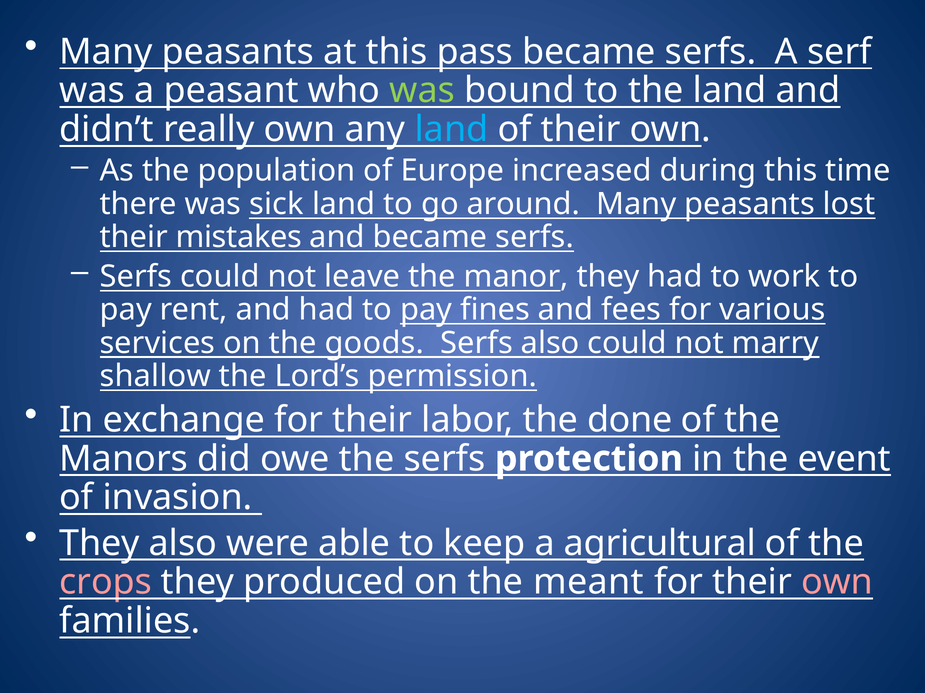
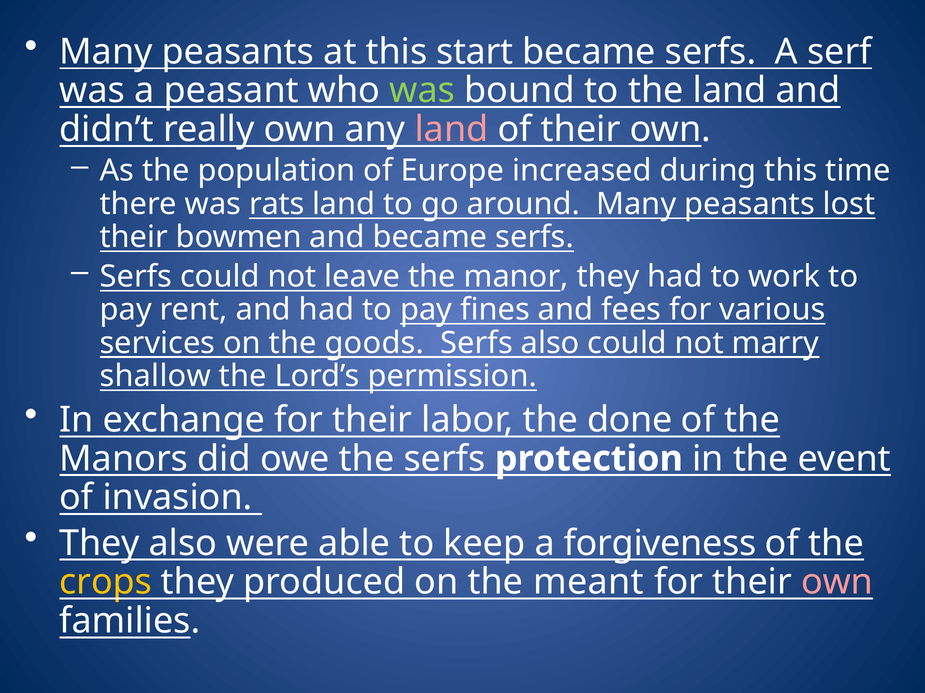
pass: pass -> start (475, 52)
land colour: light blue -> pink (451, 130)
sick: sick -> rats (277, 204)
mistakes: mistakes -> bowmen (239, 238)
agricultural: agricultural -> forgiveness (660, 544)
crops colour: pink -> yellow (106, 583)
